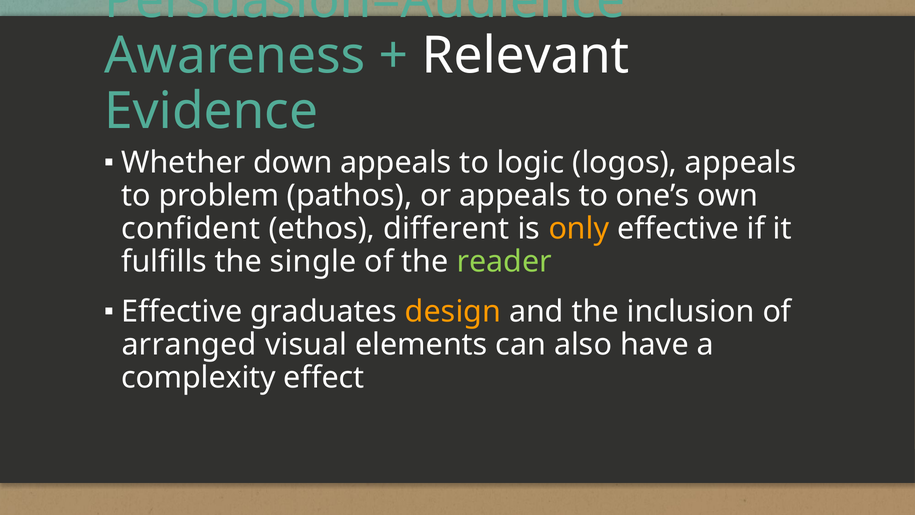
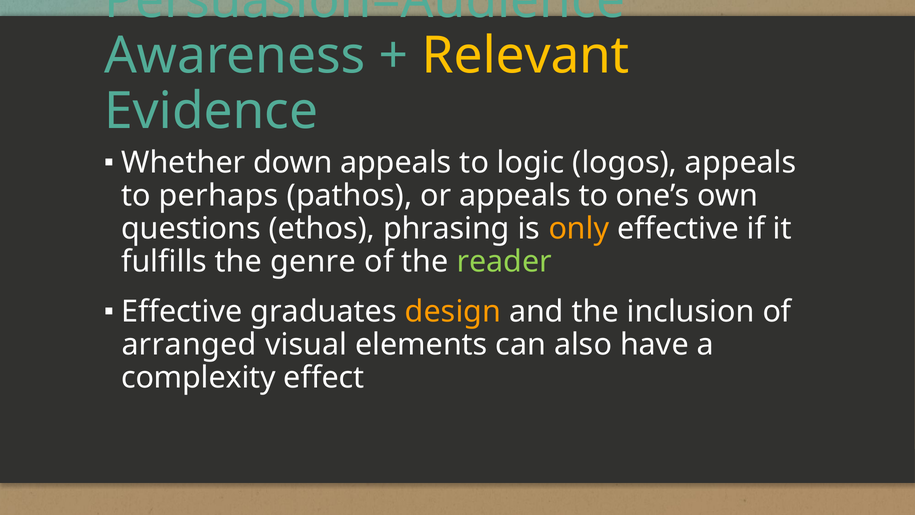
Relevant colour: white -> yellow (526, 56)
problem: problem -> perhaps (219, 196)
confident: confident -> questions (191, 229)
different: different -> phrasing (446, 229)
single: single -> genre (313, 262)
